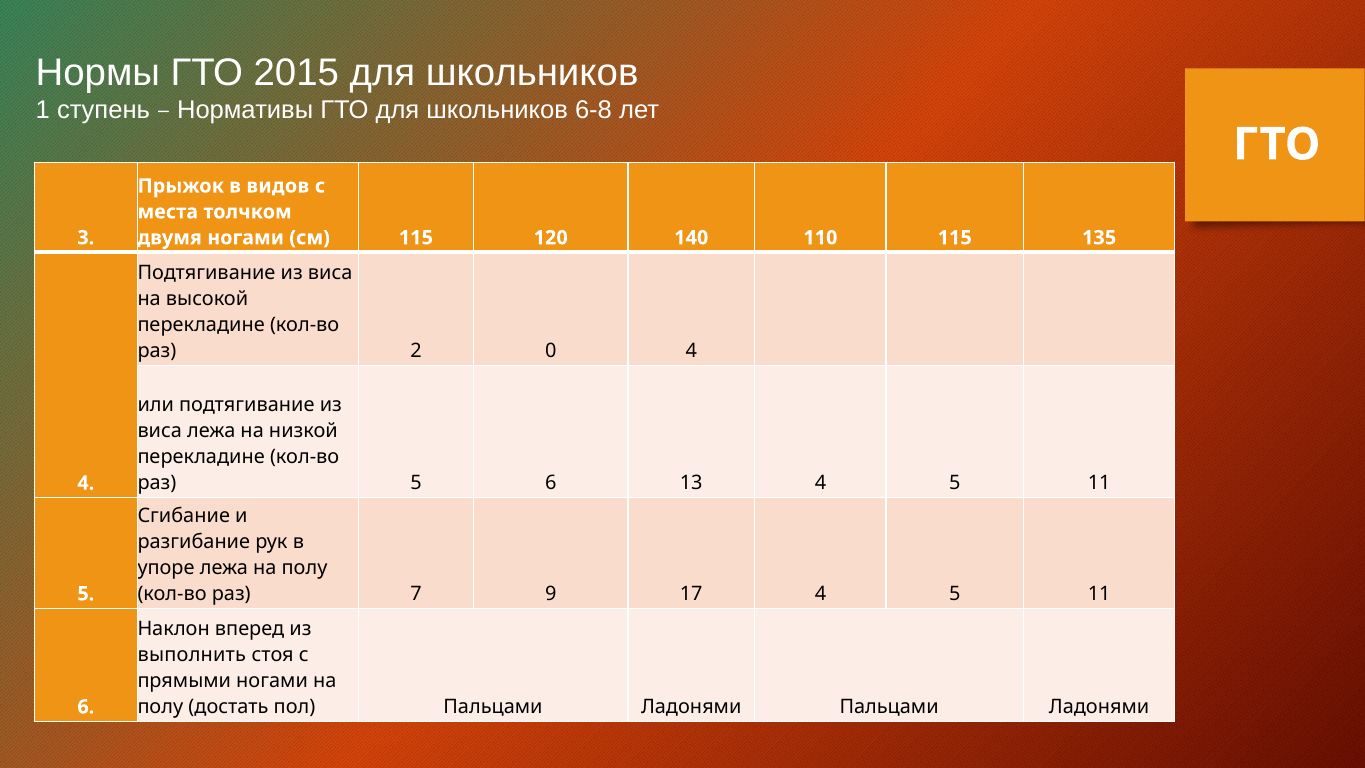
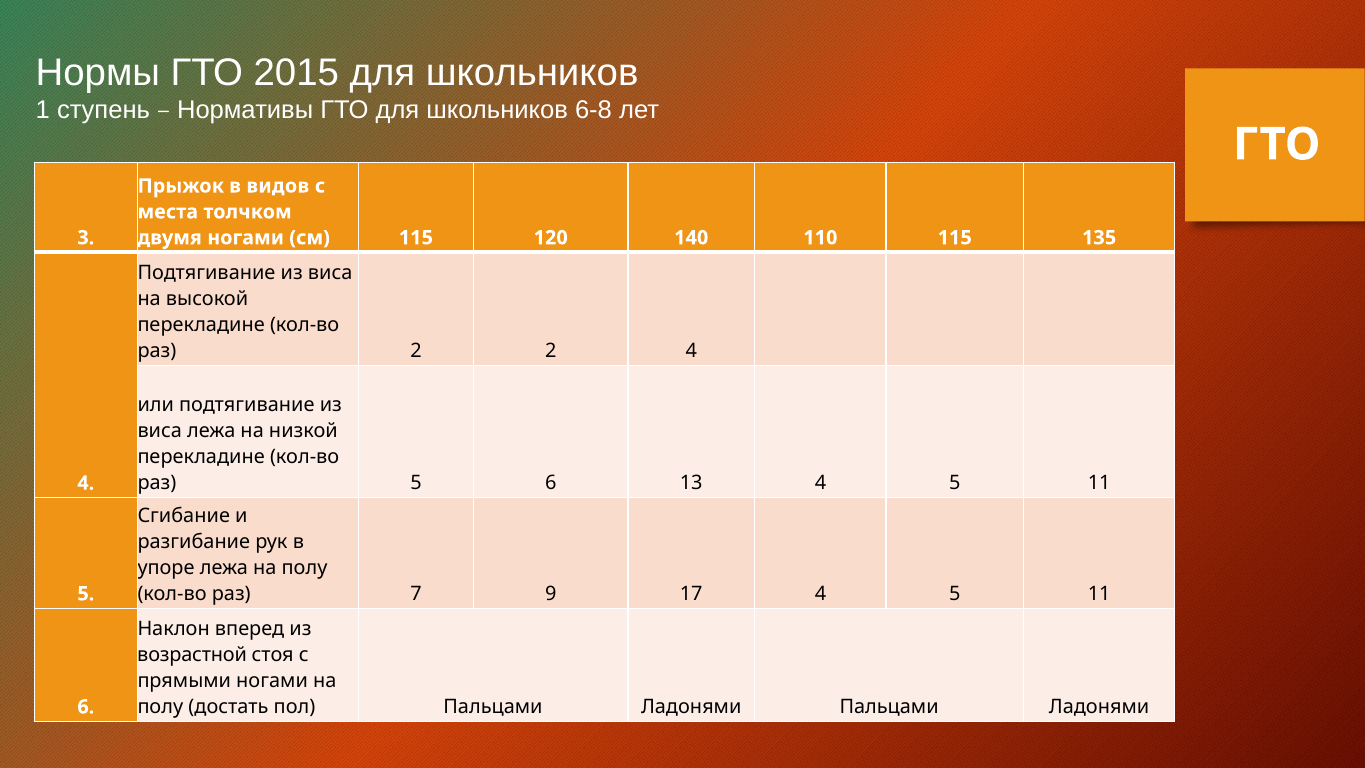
2 0: 0 -> 2 (551, 351)
выполнить: выполнить -> возрастной (192, 655)
